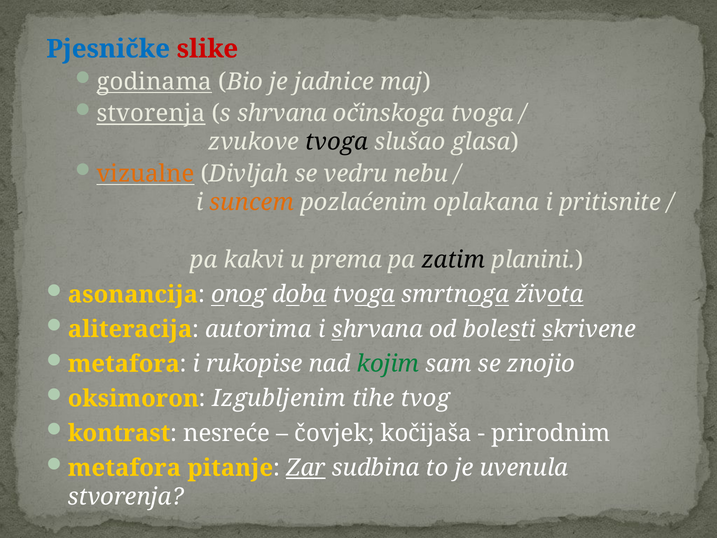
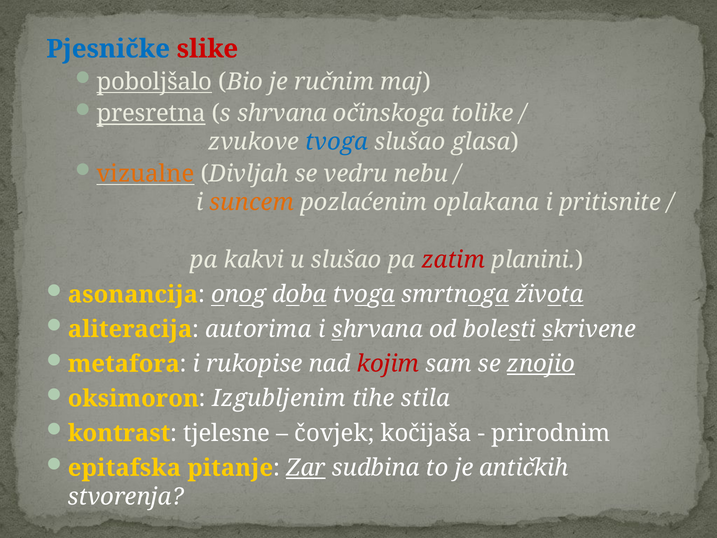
godinama: godinama -> poboljšalo (154, 82)
jadnice: jadnice -> ručnim (334, 82)
stvorenja: stvorenja -> presretna (151, 113)
očinskoga tvoga: tvoga -> tolike (482, 113)
tvoga colour: black -> blue (337, 142)
u prema: prema -> slušao (346, 260)
zatim colour: black -> red (453, 260)
kojim colour: green -> red (388, 364)
znojio underline: none -> present (541, 364)
tvog: tvog -> stila (425, 398)
nesreće: nesreće -> tjelesne (227, 433)
metafora: metafora -> epitafska (124, 468)
uvenula: uvenula -> antičkih (524, 468)
